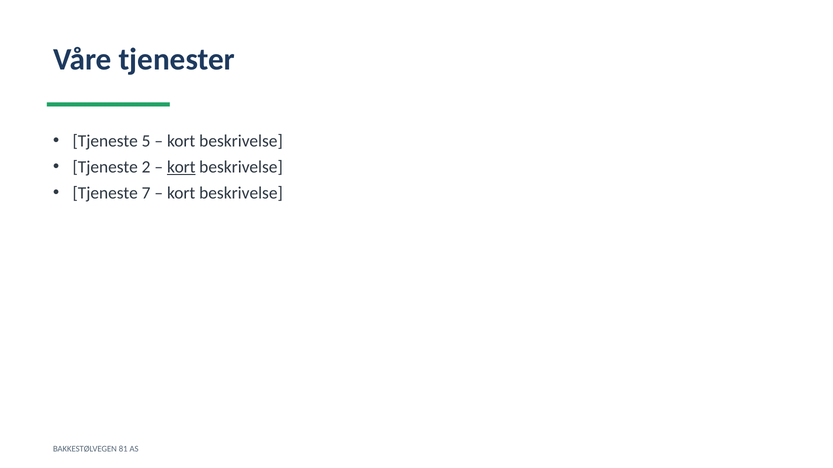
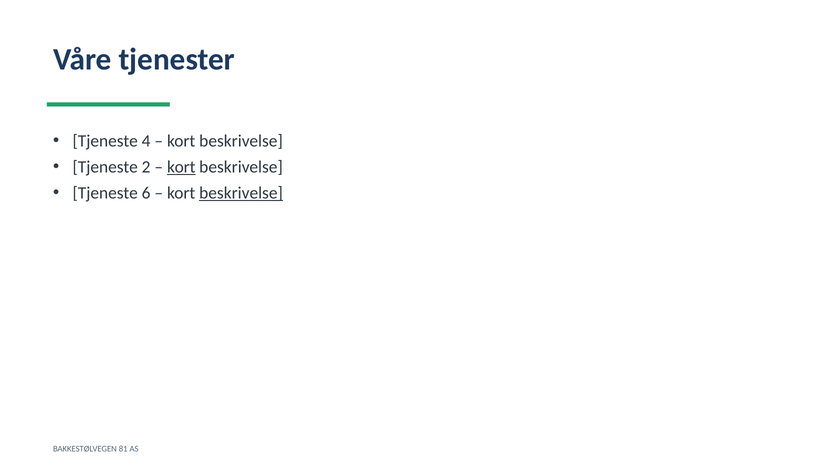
5: 5 -> 4 (146, 141)
7: 7 -> 6 (146, 193)
beskrivelse underline: none -> present (241, 193)
